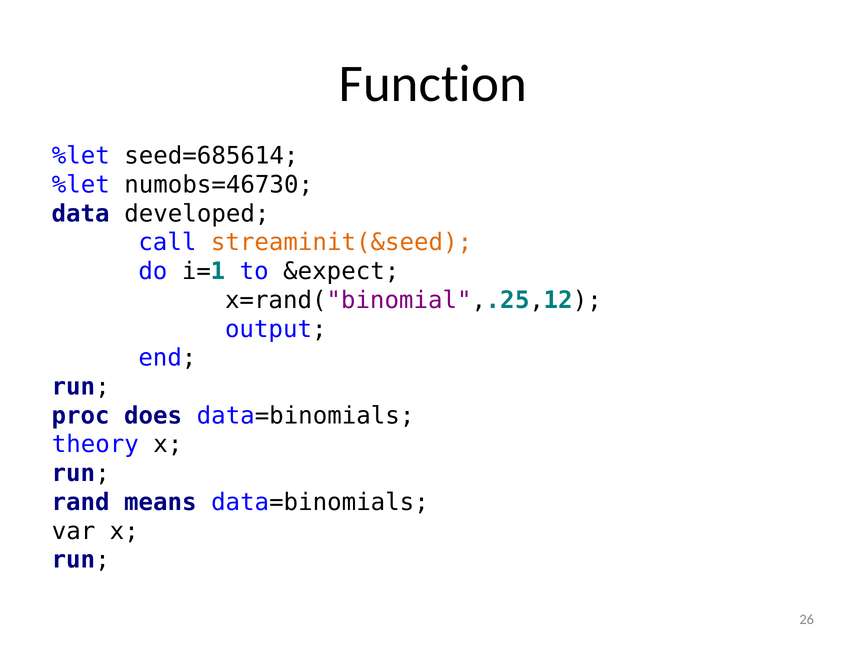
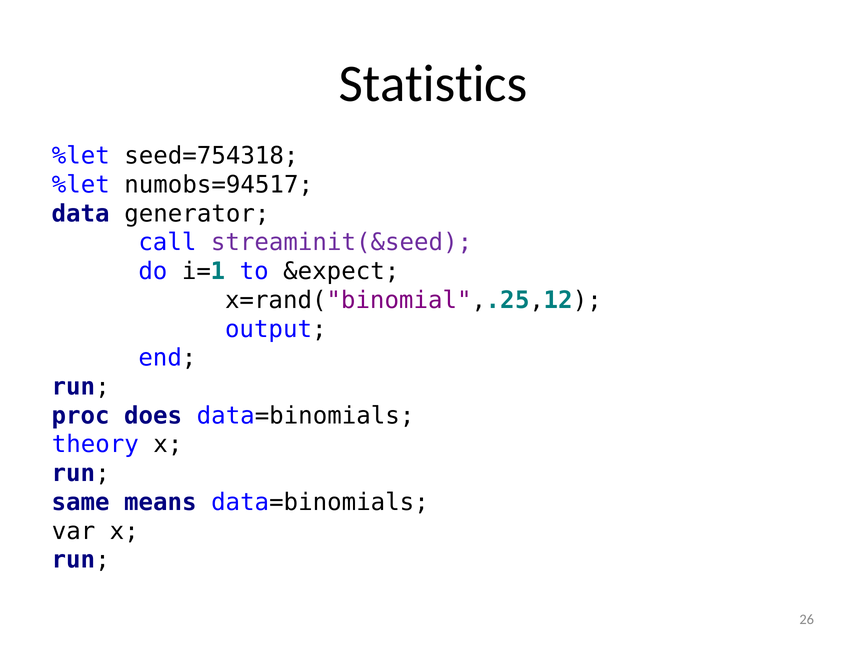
Function: Function -> Statistics (433, 84)
seed=685614: seed=685614 -> seed=754318 (211, 156)
numobs=46730: numobs=46730 -> numobs=94517 (219, 185)
developed: developed -> generator (197, 214)
streaminit(&seed colour: orange -> purple (342, 243)
rand: rand -> same (81, 503)
